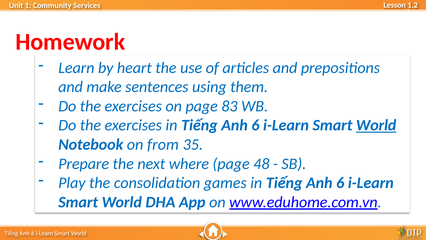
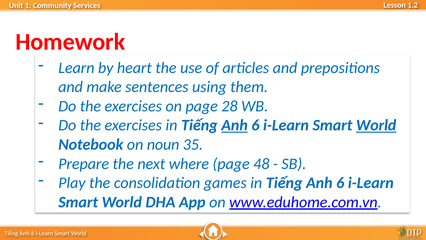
83: 83 -> 28 (229, 106)
Anh underline: none -> present (235, 125)
from: from -> noun (163, 144)
